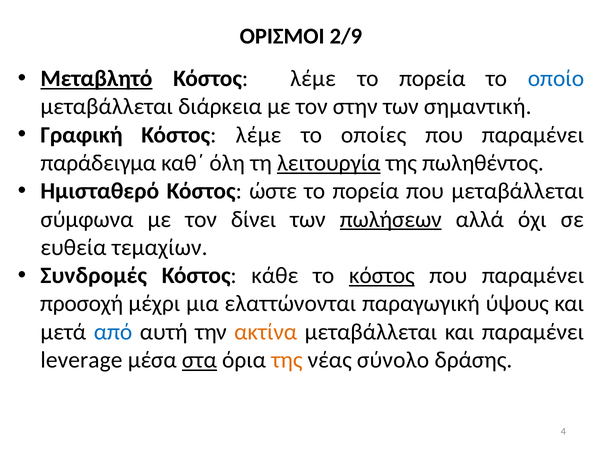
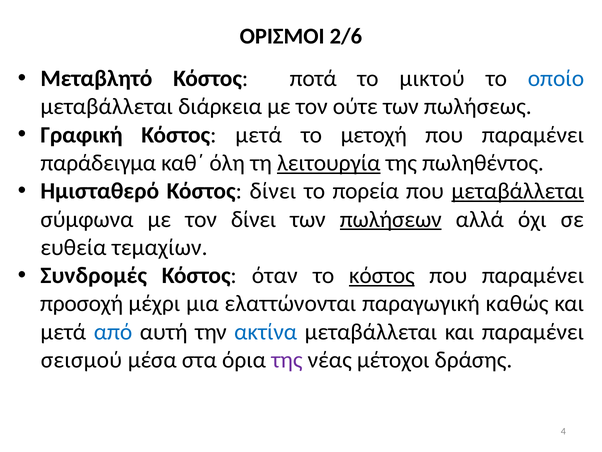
2/9: 2/9 -> 2/6 (346, 36)
Μεταβλητό underline: present -> none (96, 79)
λέμε: λέμε -> ποτά (313, 79)
πορεία: πορεία -> μικτού (432, 79)
στην: στην -> ούτε (355, 107)
σημαντική: σημαντική -> πωλήσεως (478, 107)
λέμε: λέμε -> μετά (259, 135)
οποίες: οποίες -> μετοχή (374, 135)
Κόστος ώστε: ώστε -> δίνει (273, 191)
μεταβάλλεται underline: none -> present (518, 191)
κάθε: κάθε -> όταν (275, 275)
ύψους: ύψους -> καθώς (517, 303)
ακτίνα colour: orange -> blue (266, 332)
leverage: leverage -> σεισμού (81, 360)
στα underline: present -> none (199, 360)
της colour: orange -> purple (287, 360)
σύνολο: σύνολο -> μέτοχοι (393, 360)
